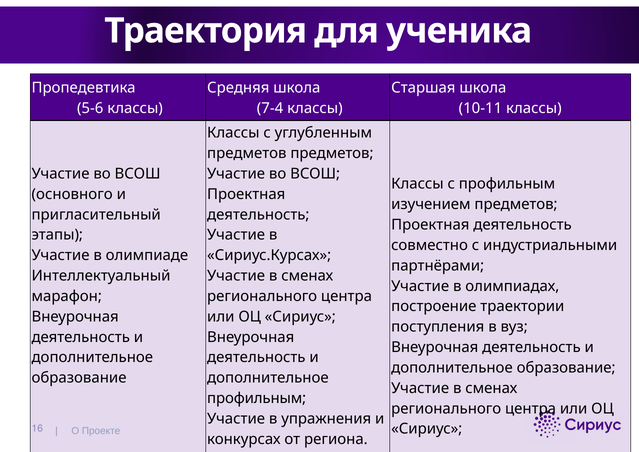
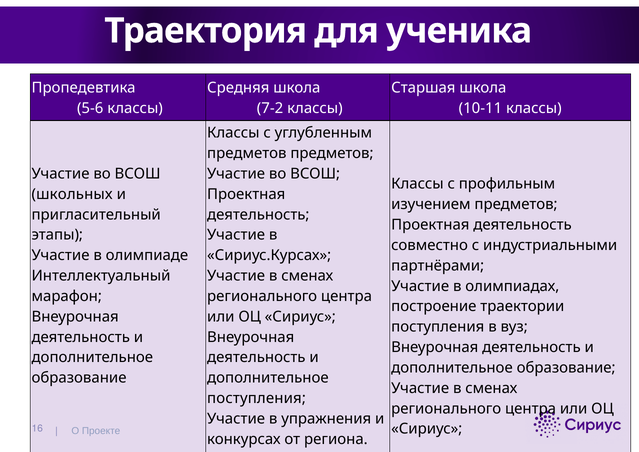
7-4: 7-4 -> 7-2 (270, 108)
основного: основного -> школьных (72, 194)
профильным: профильным -> поступления (257, 398)
